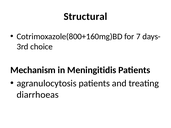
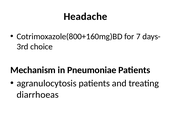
Structural: Structural -> Headache (85, 17)
Meningitidis: Meningitidis -> Pneumoniae (92, 70)
